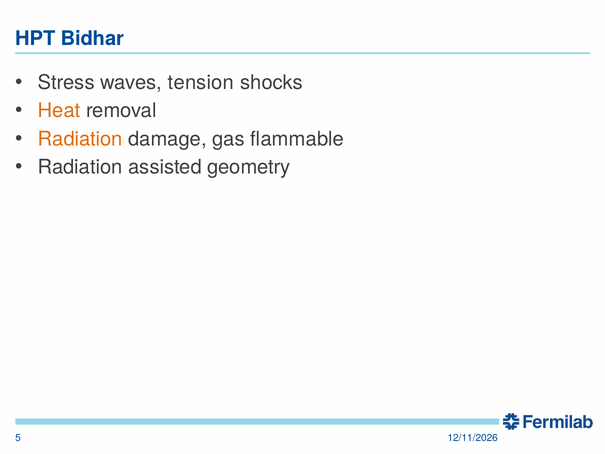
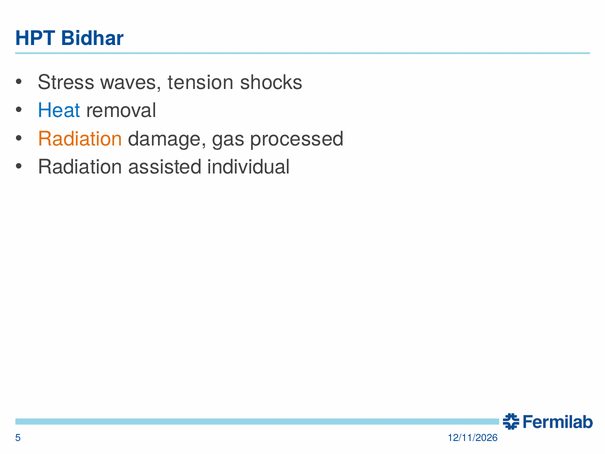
Heat colour: orange -> blue (59, 111)
flammable: flammable -> processed (297, 139)
geometry: geometry -> individual (249, 167)
